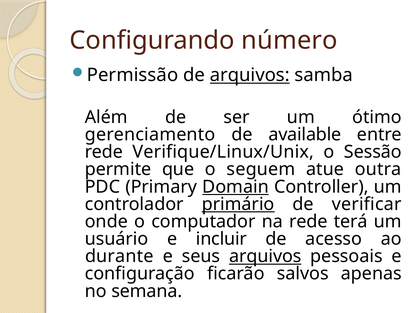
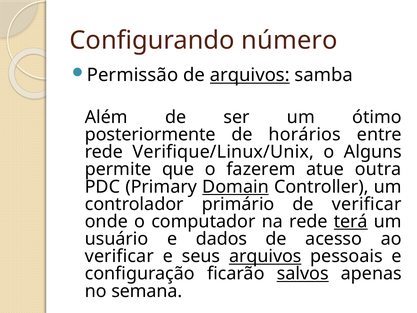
gerenciamento: gerenciamento -> posteriormente (150, 135)
available: available -> horários (305, 135)
Sessão: Sessão -> Alguns (373, 152)
seguem: seguem -> fazerem (261, 169)
primário underline: present -> none (238, 204)
terá underline: none -> present (351, 221)
incluir: incluir -> dados (221, 239)
durante: durante -> verificar (119, 256)
salvos underline: none -> present (303, 273)
